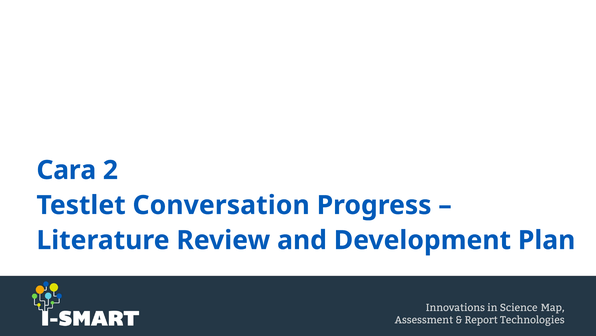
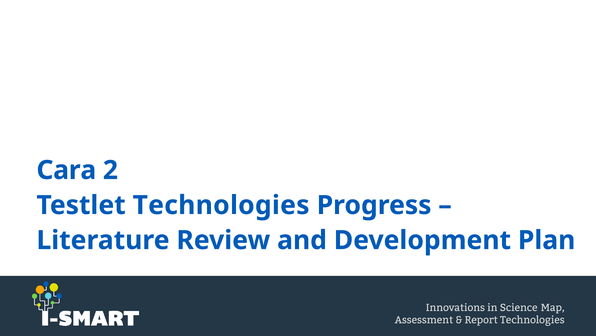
Conversation: Conversation -> Technologies (221, 205)
